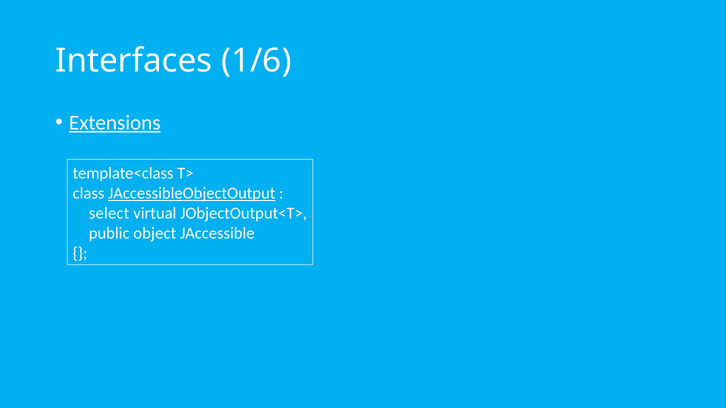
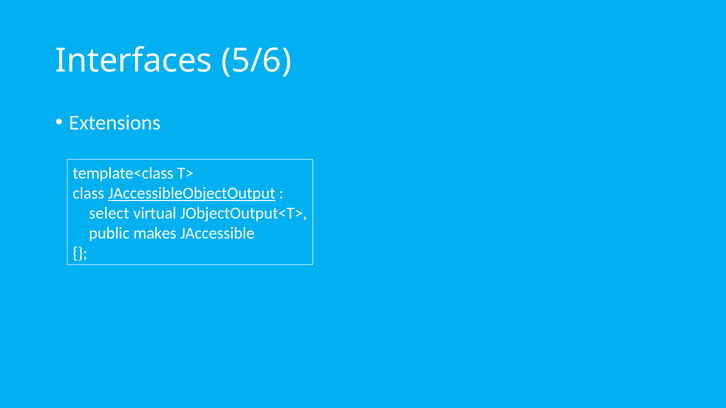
1/6: 1/6 -> 5/6 (256, 61)
Extensions underline: present -> none (115, 123)
object: object -> makes (155, 233)
